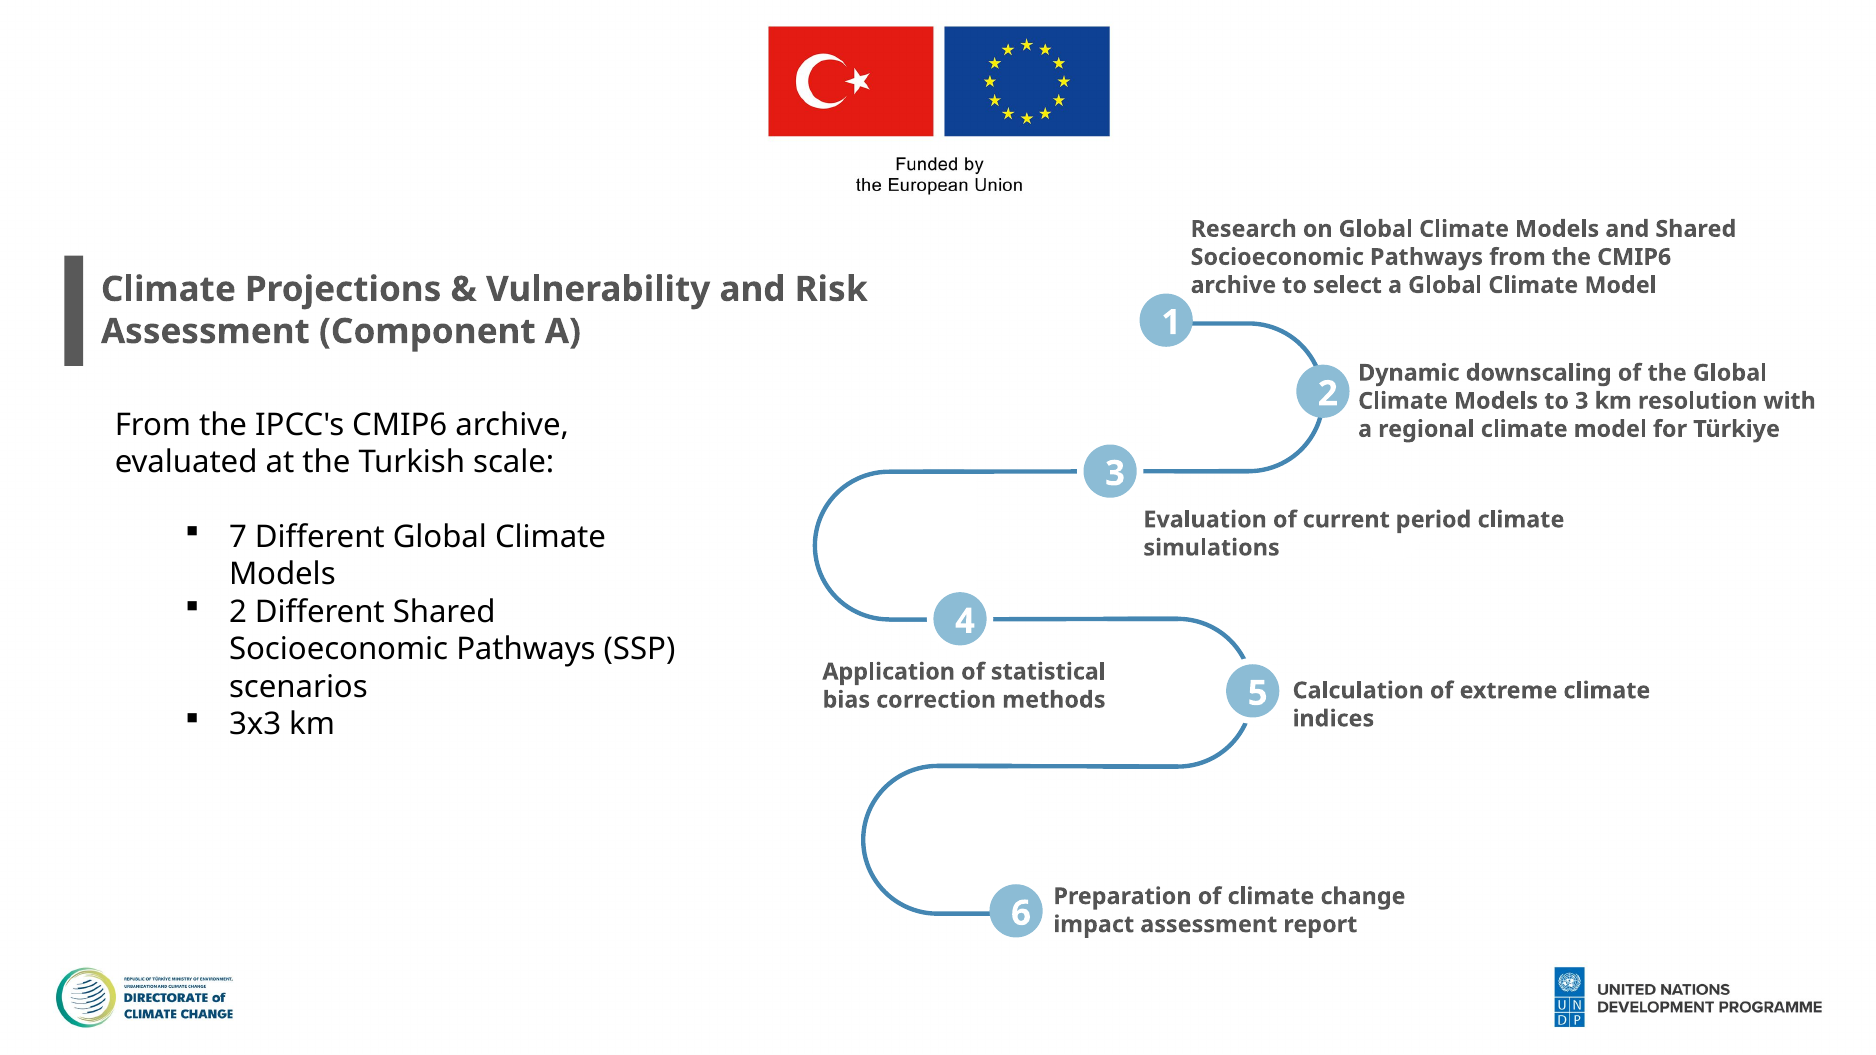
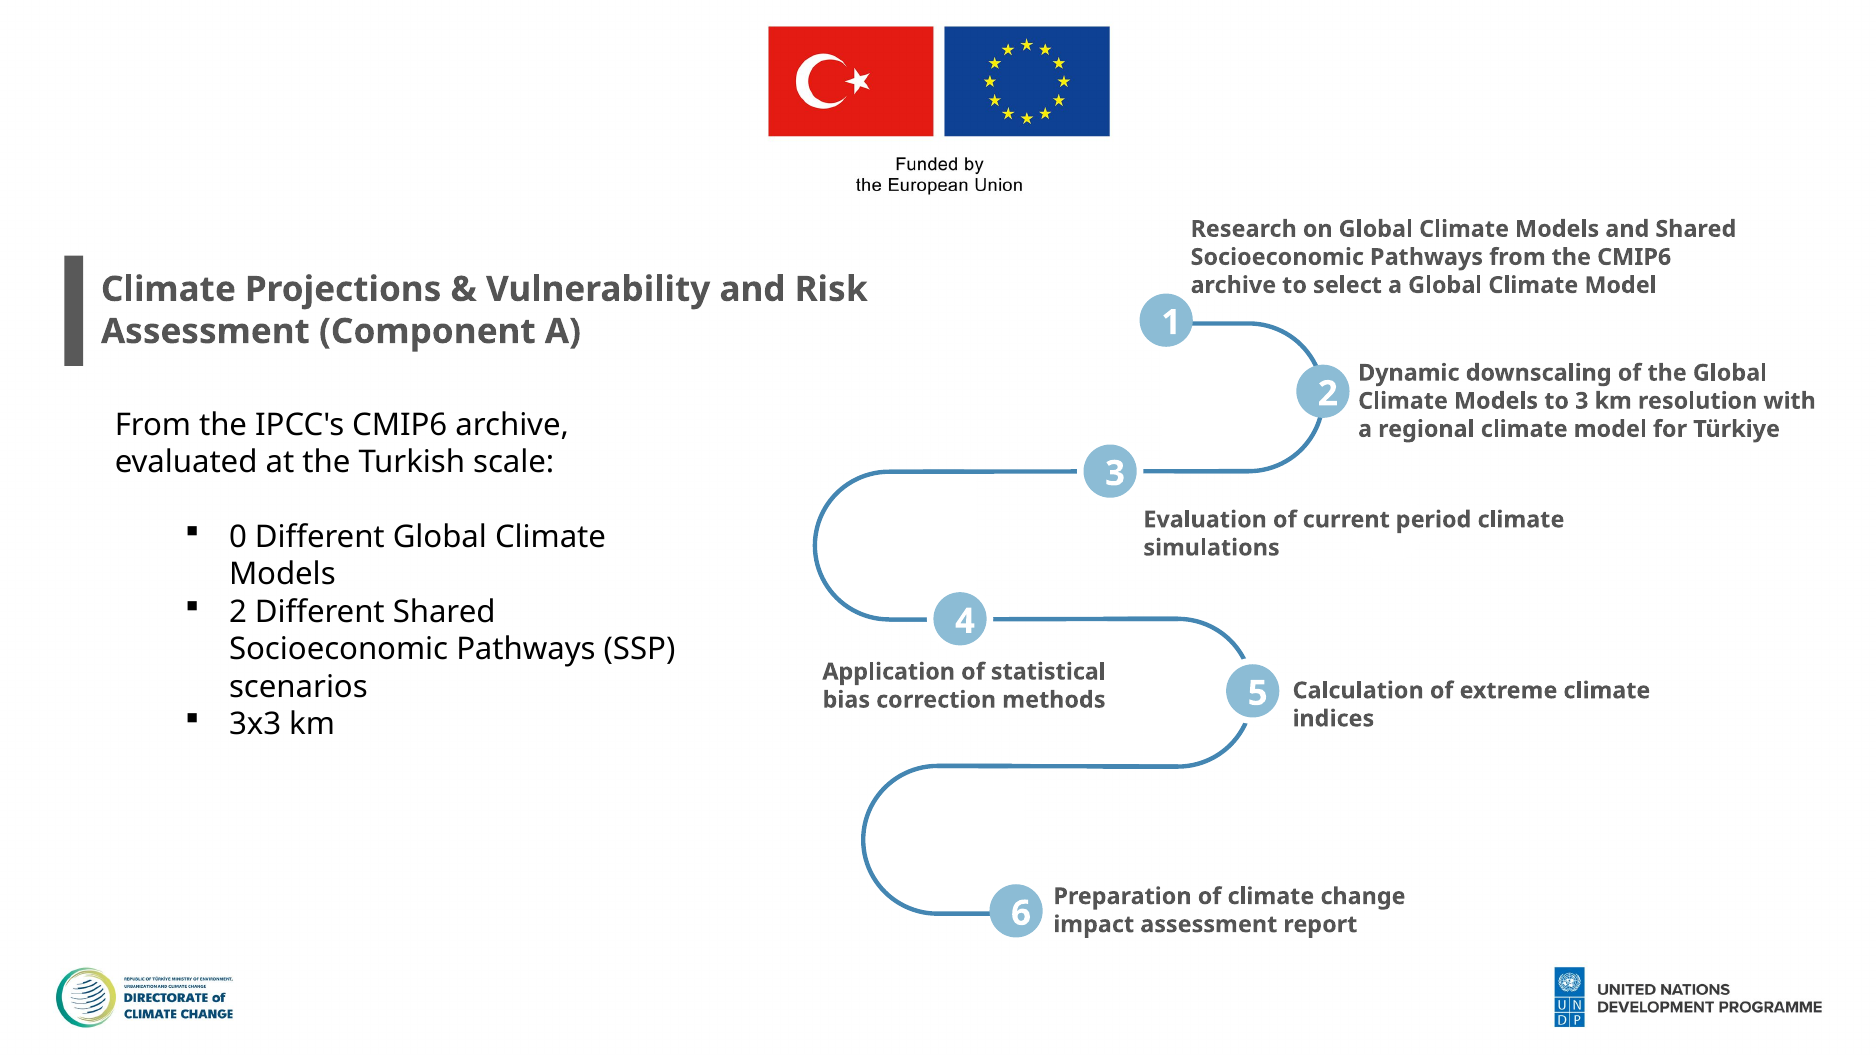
7: 7 -> 0 (238, 537)
